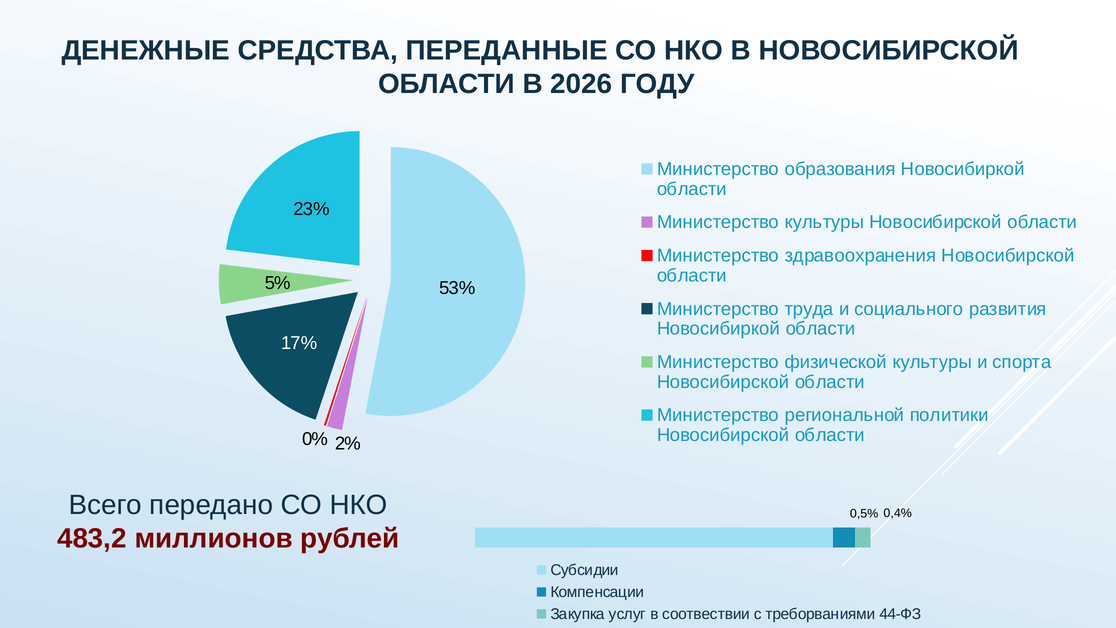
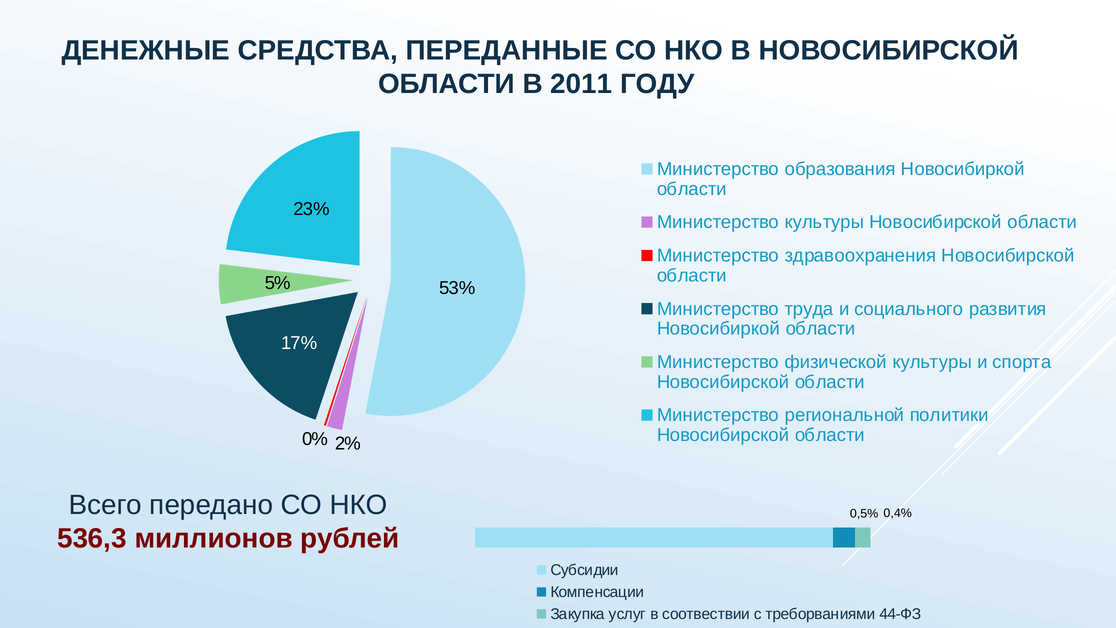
2026: 2026 -> 2011 (581, 84)
483,2: 483,2 -> 536,3 (92, 538)
